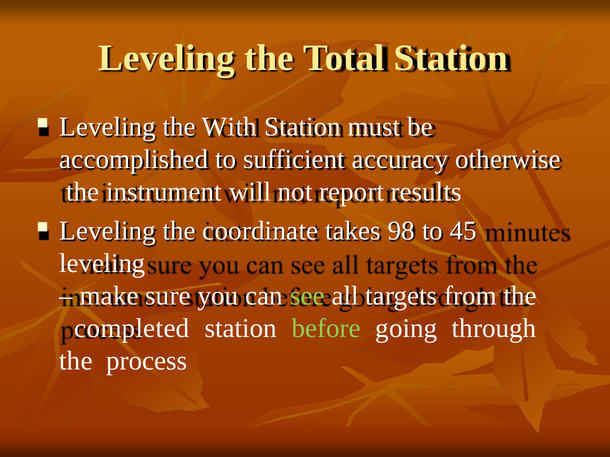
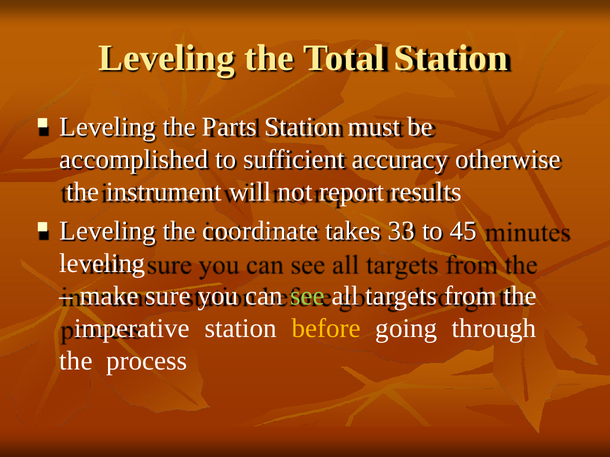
With: With -> Parts (229, 127)
98: 98 -> 33 (401, 231)
completed: completed -> imperative (132, 329)
before colour: light green -> yellow (326, 329)
